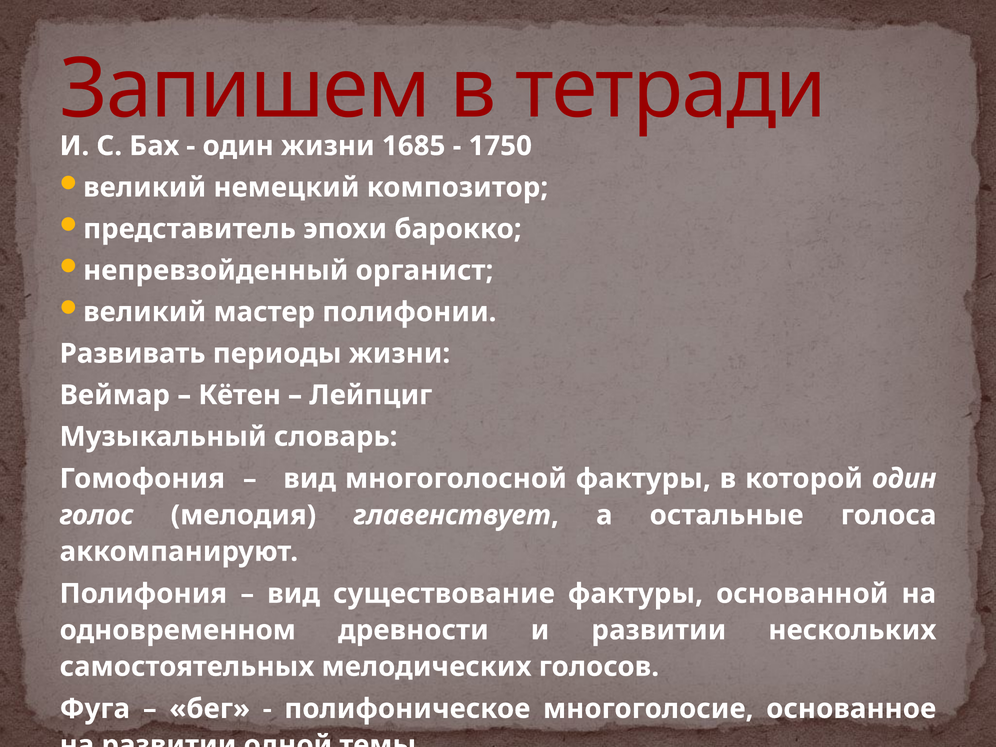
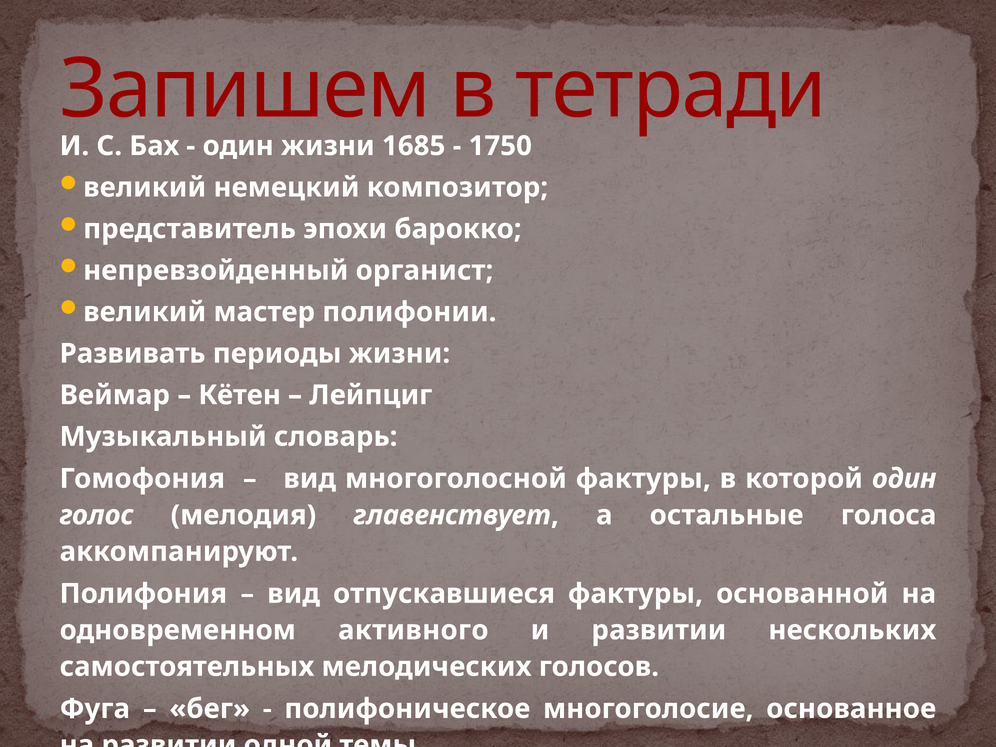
существование: существование -> отпускавшиеся (444, 594)
древности: древности -> активного (413, 630)
